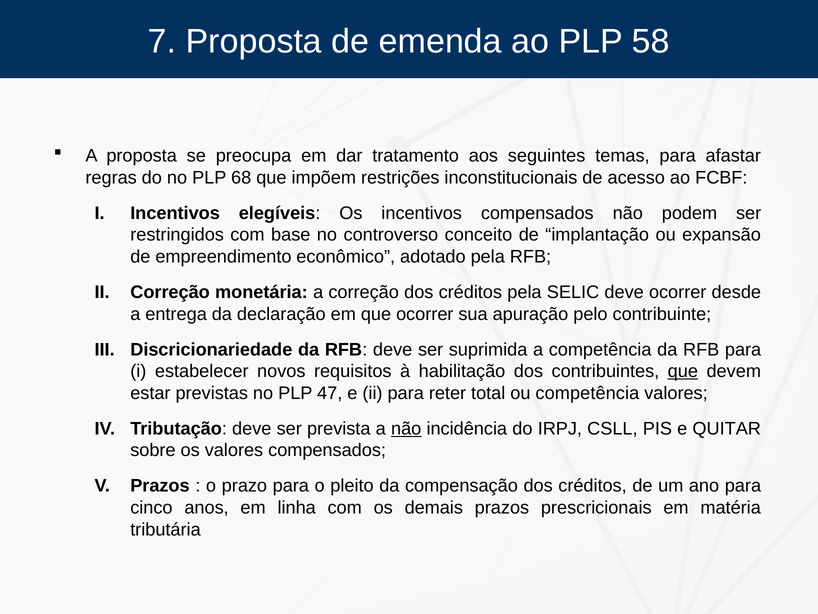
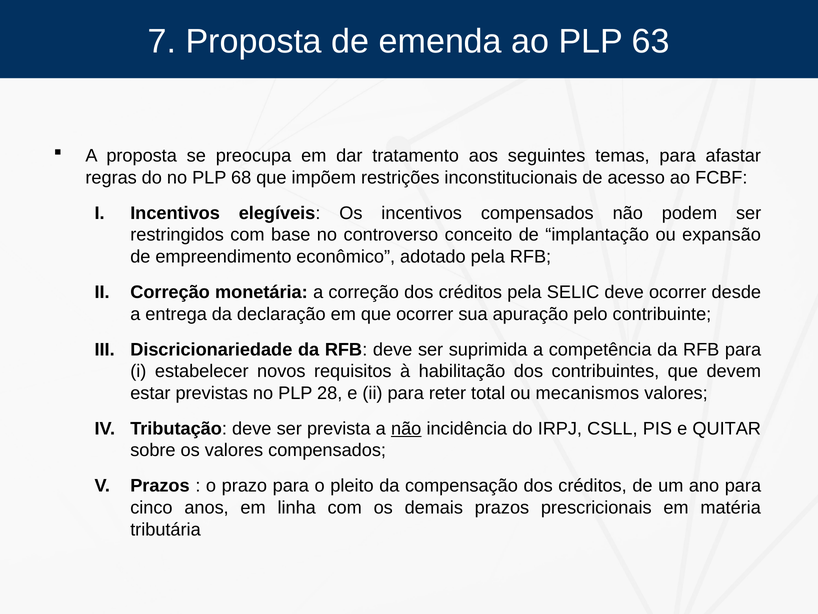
58: 58 -> 63 (651, 41)
que underline: present -> none (683, 371)
47: 47 -> 28 (330, 393)
ou competência: competência -> mecanismos (587, 393)
